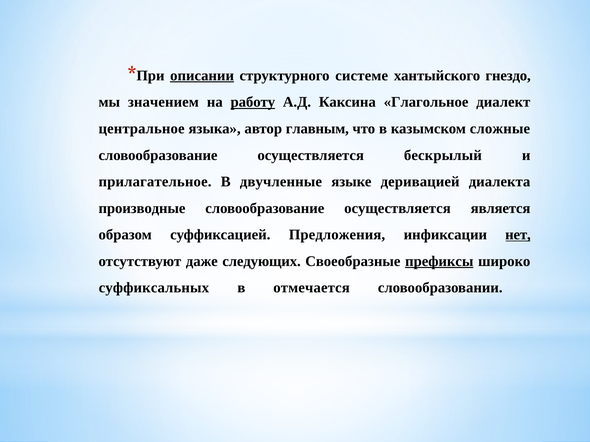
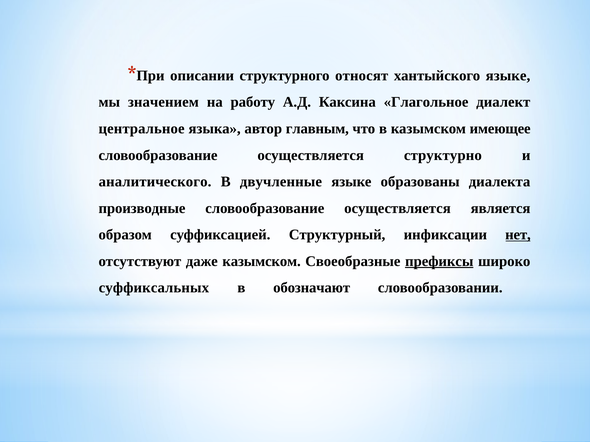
описании underline: present -> none (202, 76)
системе: системе -> относят (362, 76)
хантыйского гнездо: гнездо -> языке (508, 76)
работу underline: present -> none (253, 102)
сложные: сложные -> имеющее (500, 129)
бескрылый: бескрылый -> структурно (443, 155)
прилагательное: прилагательное -> аналитического (155, 182)
деривацией: деривацией -> образованы (420, 182)
Предложения: Предложения -> Структурный (337, 235)
даже следующих: следующих -> казымском (262, 262)
отмечается: отмечается -> обозначают (312, 288)
